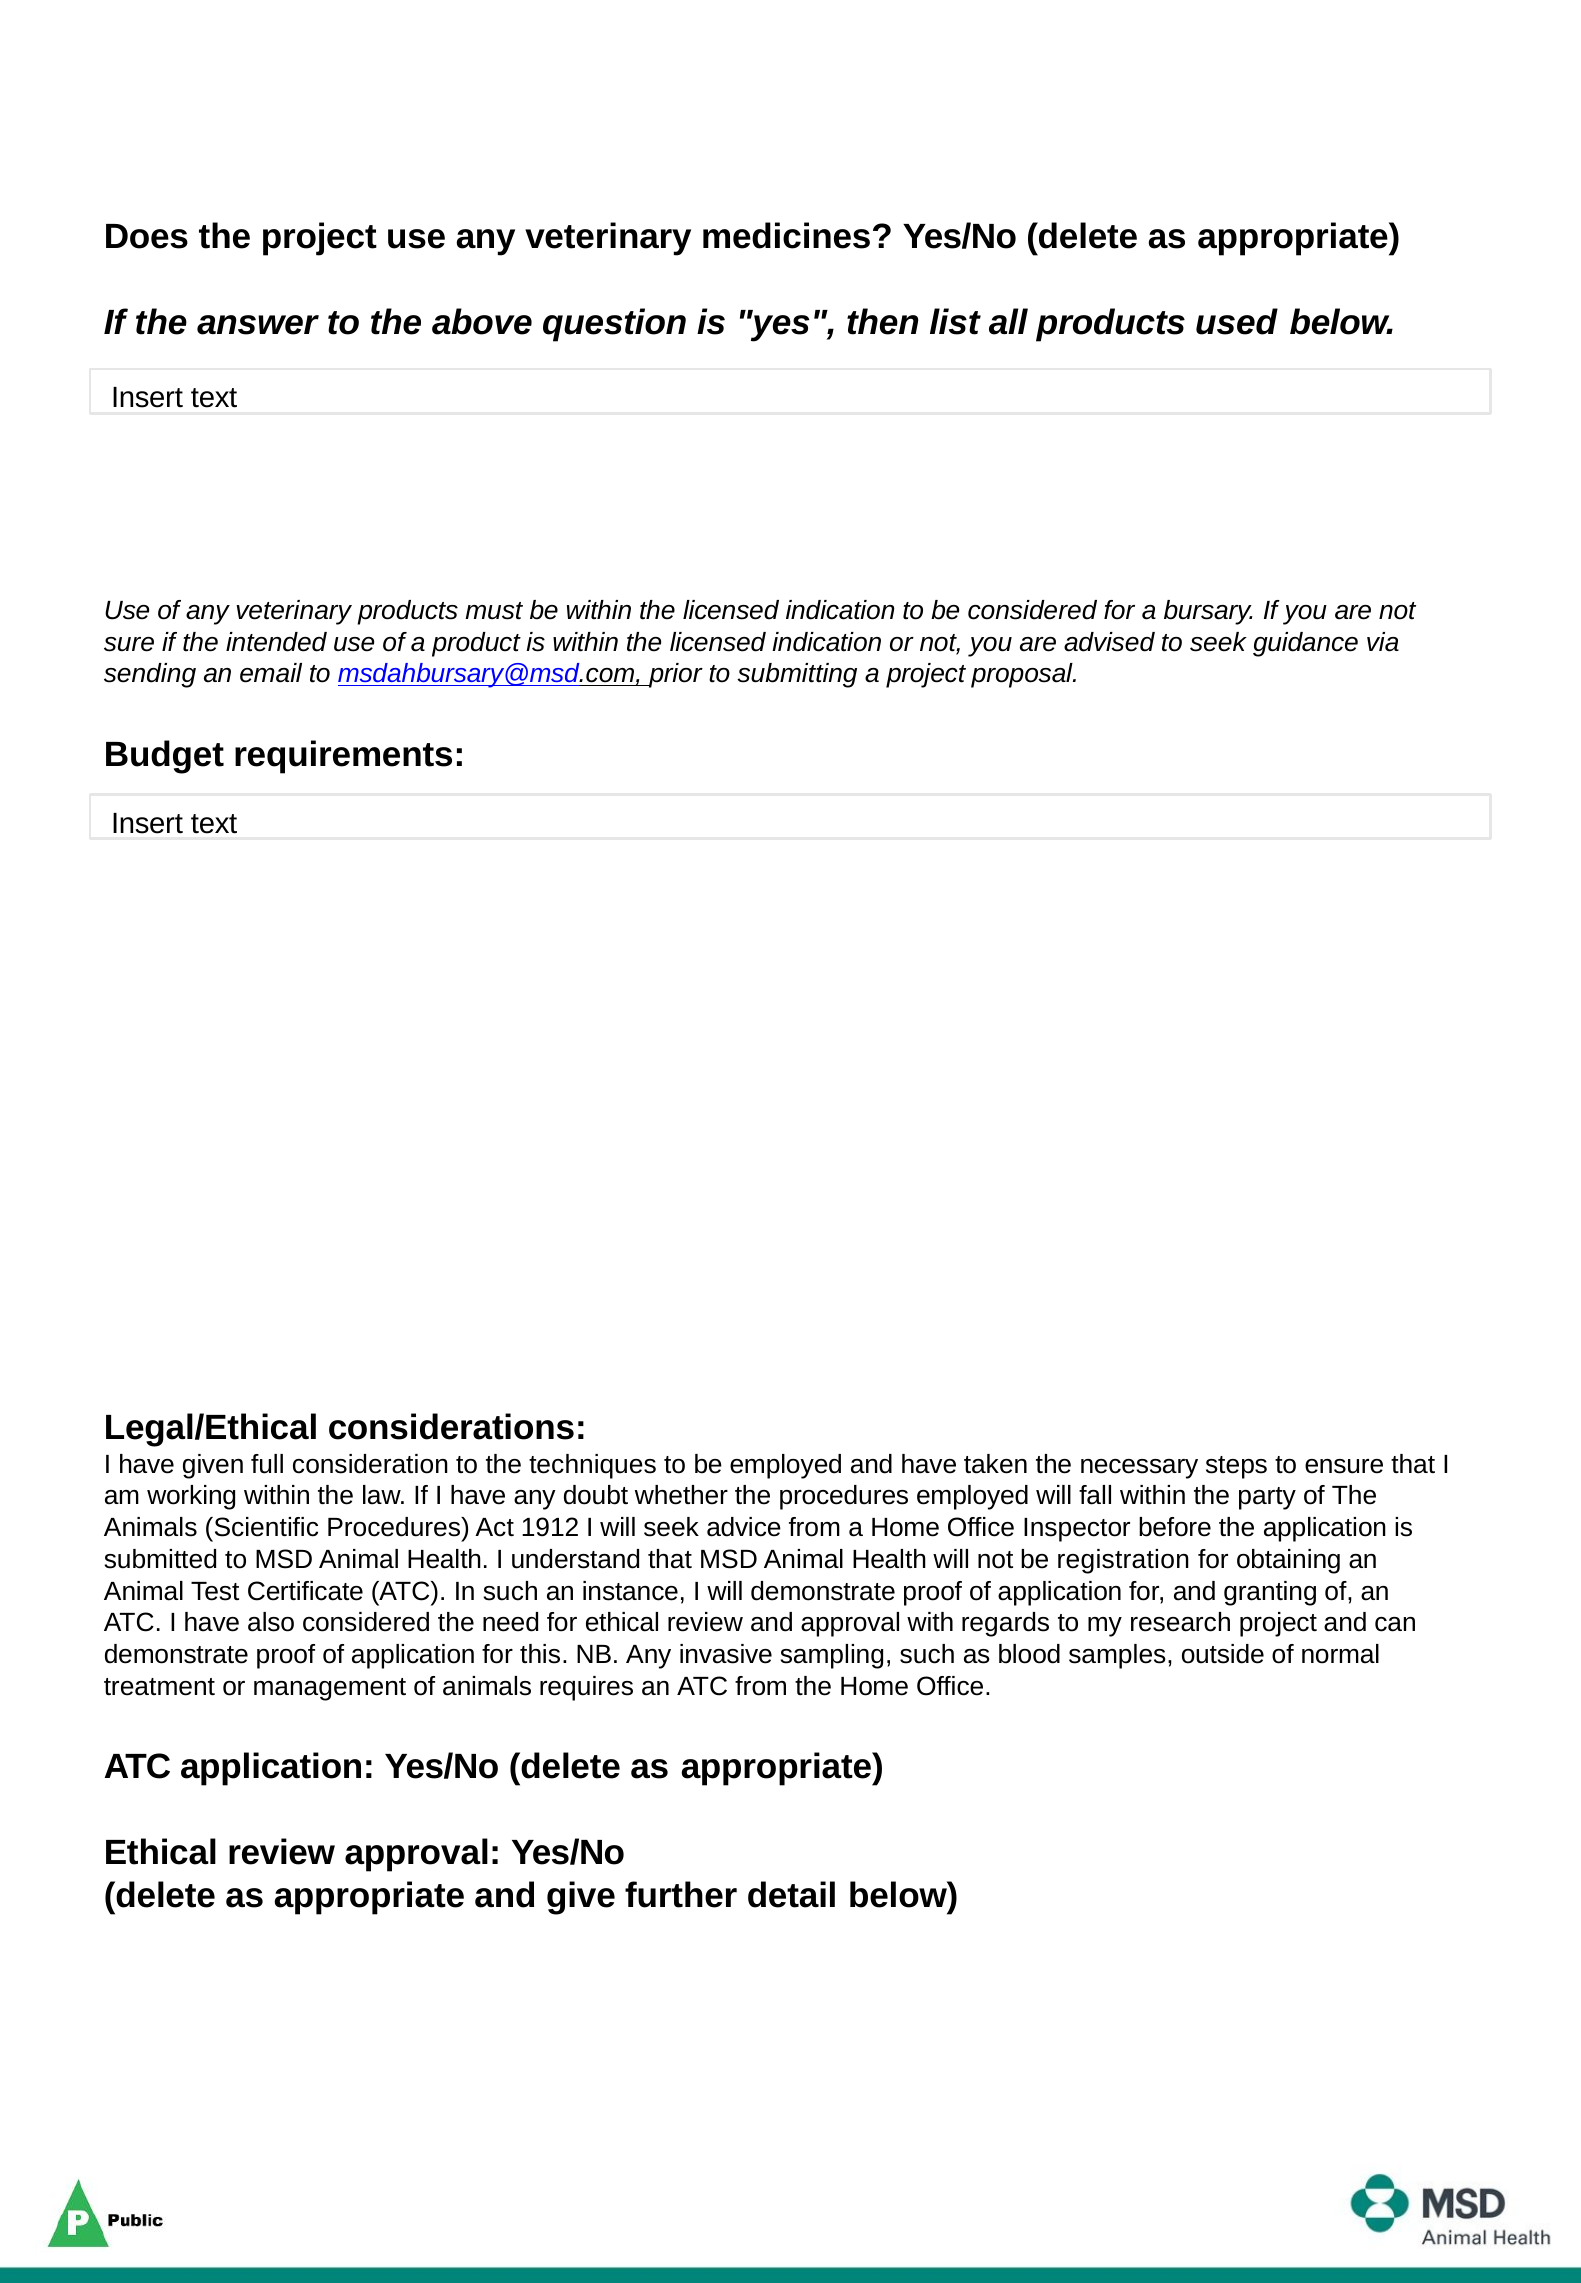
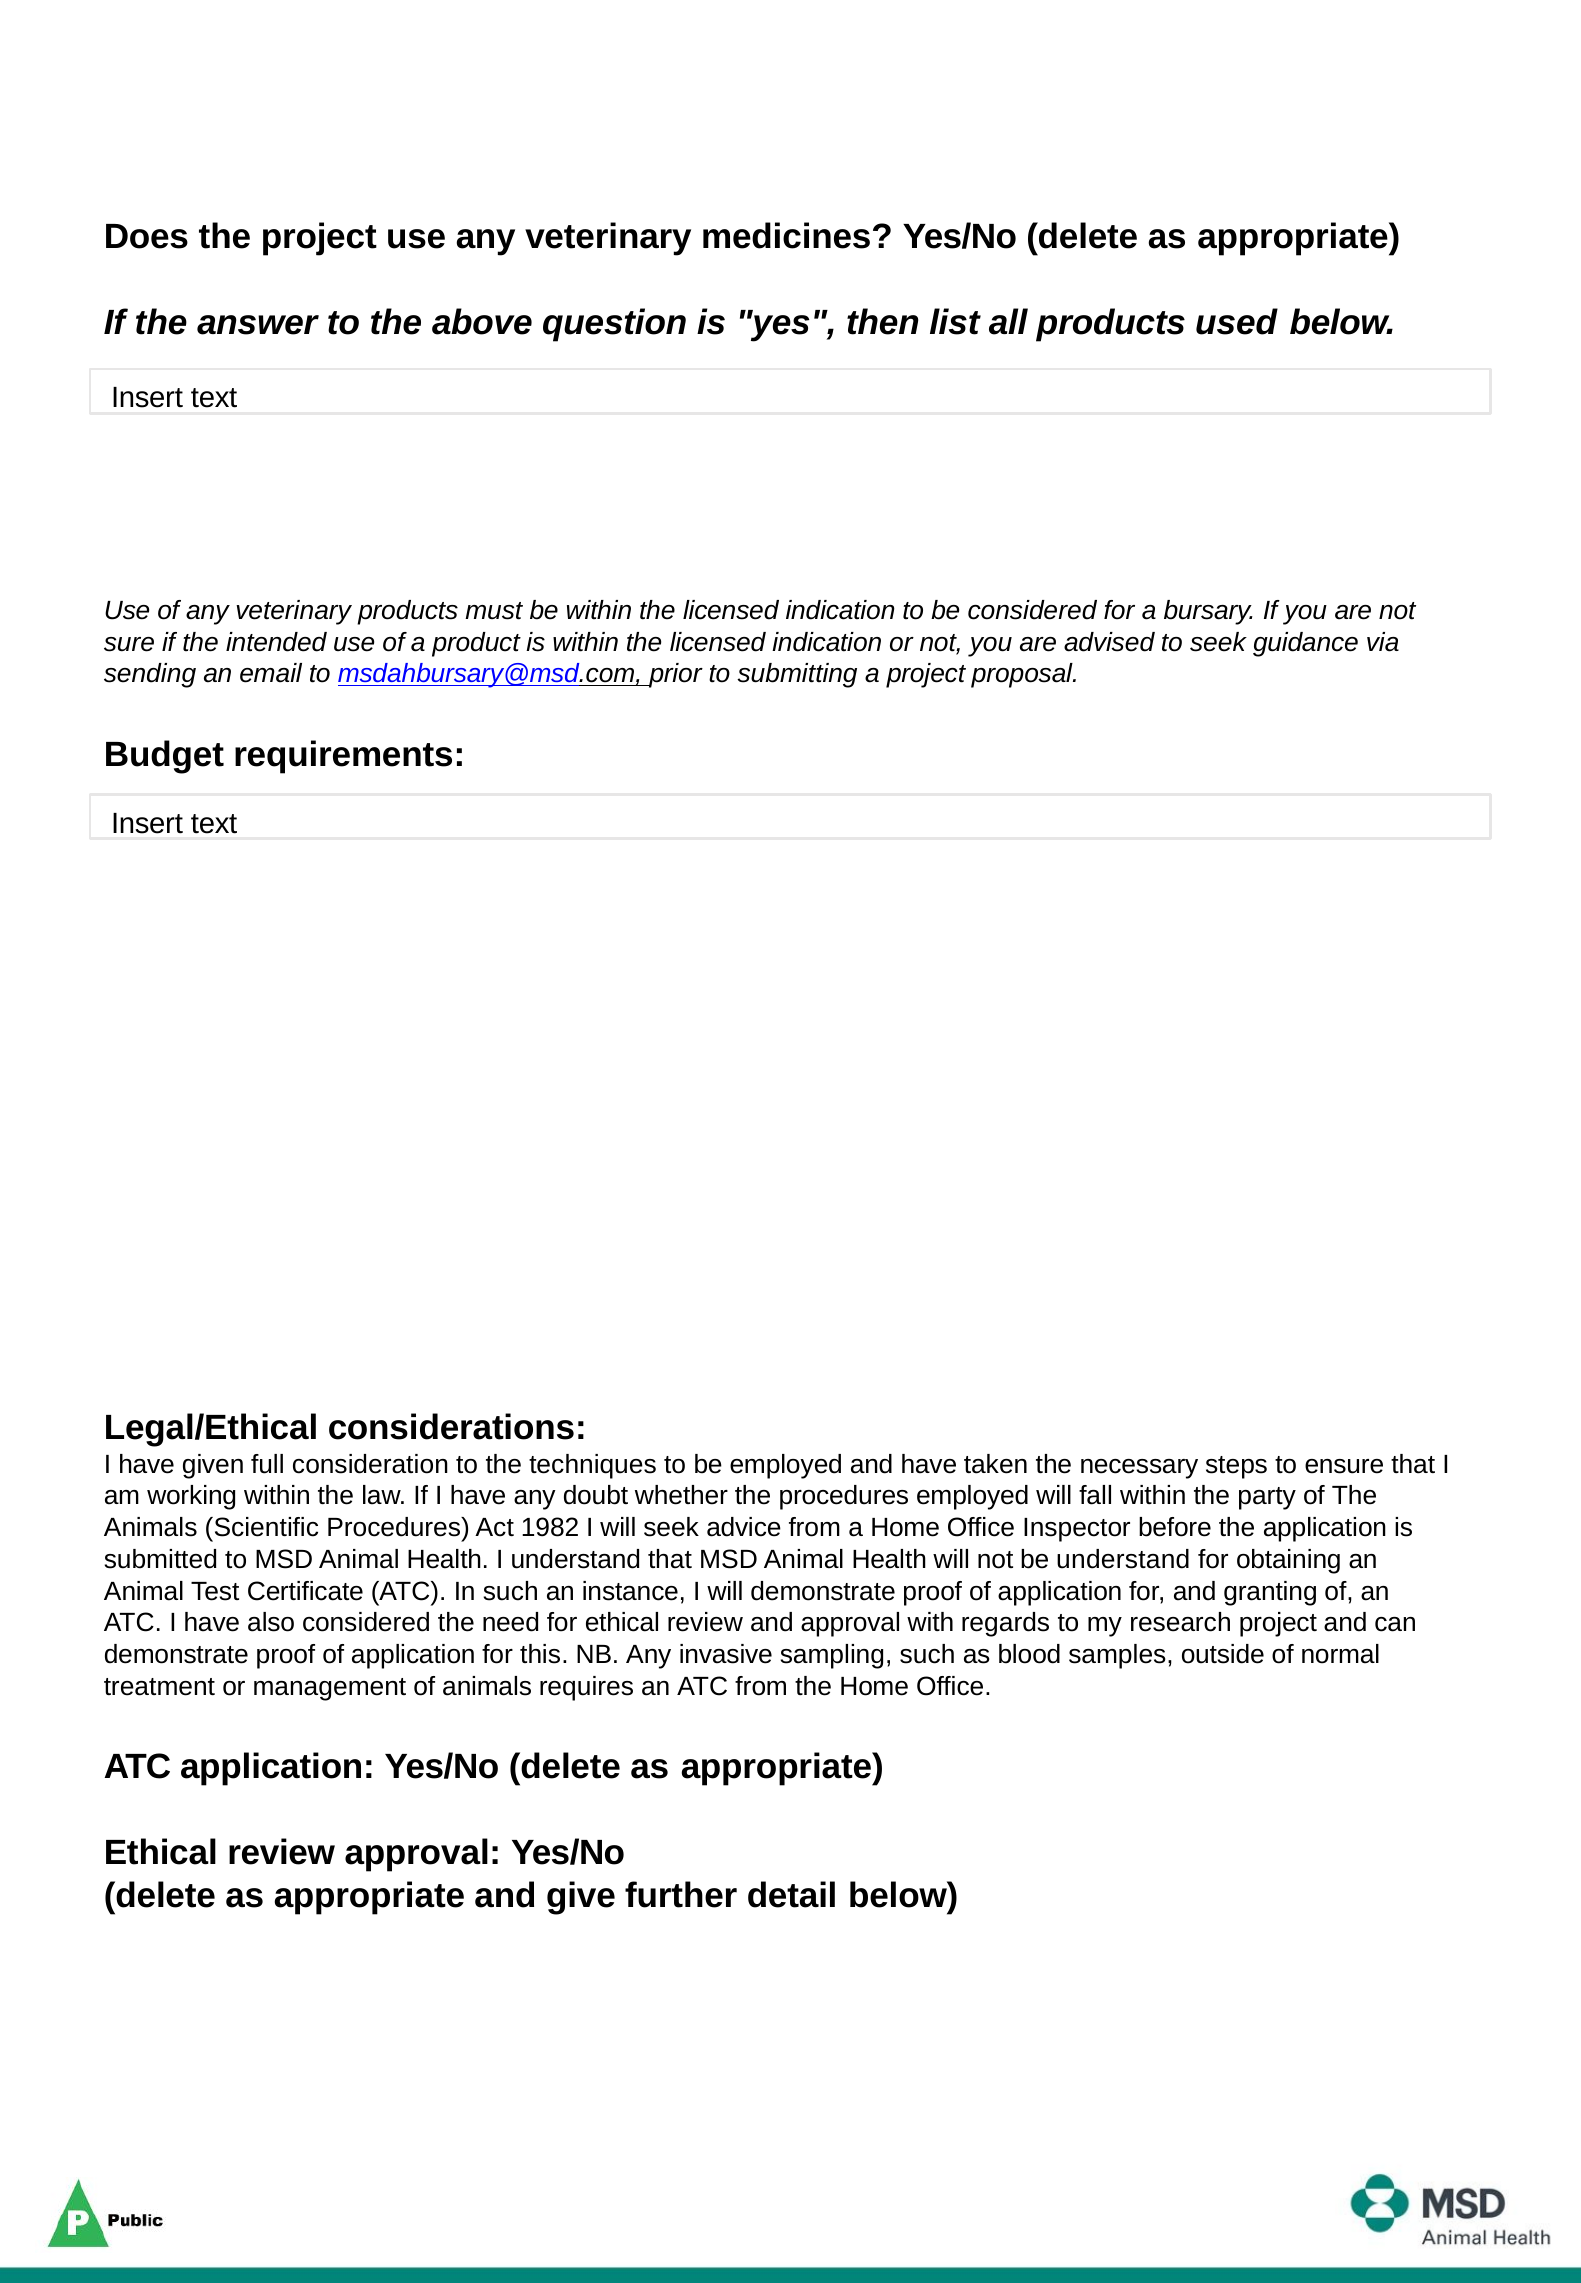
1912: 1912 -> 1982 (550, 1528)
be registration: registration -> understand (1123, 1560)
